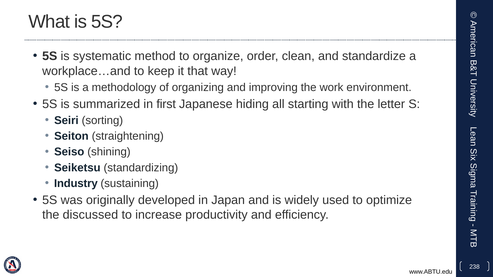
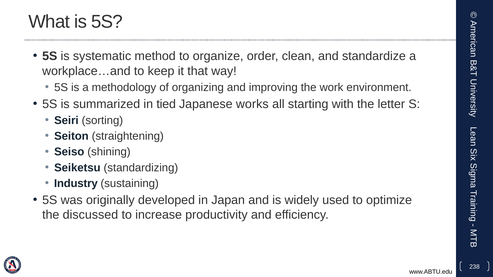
first: first -> tied (166, 104)
hiding: hiding -> works (252, 104)
